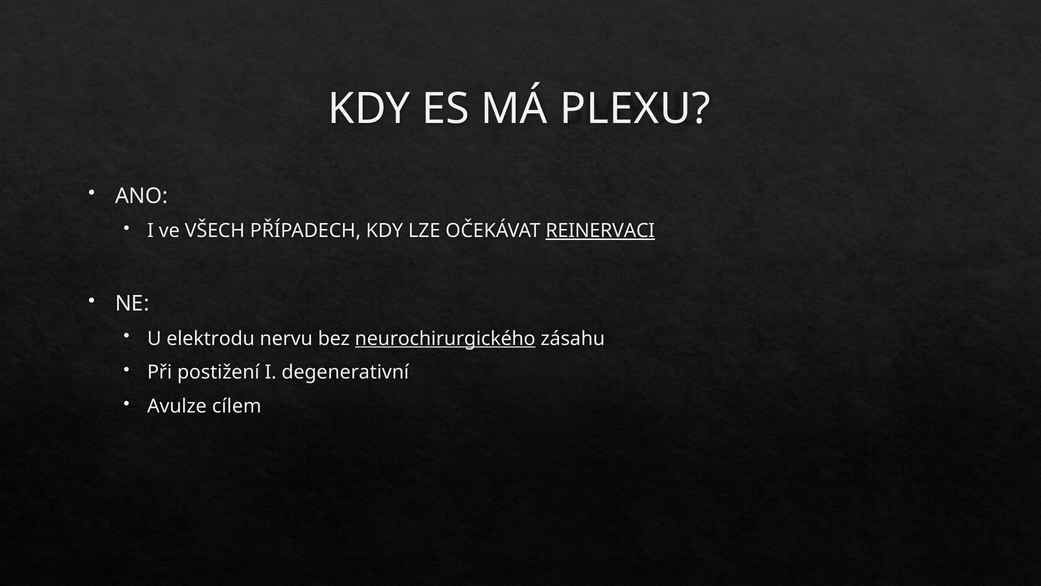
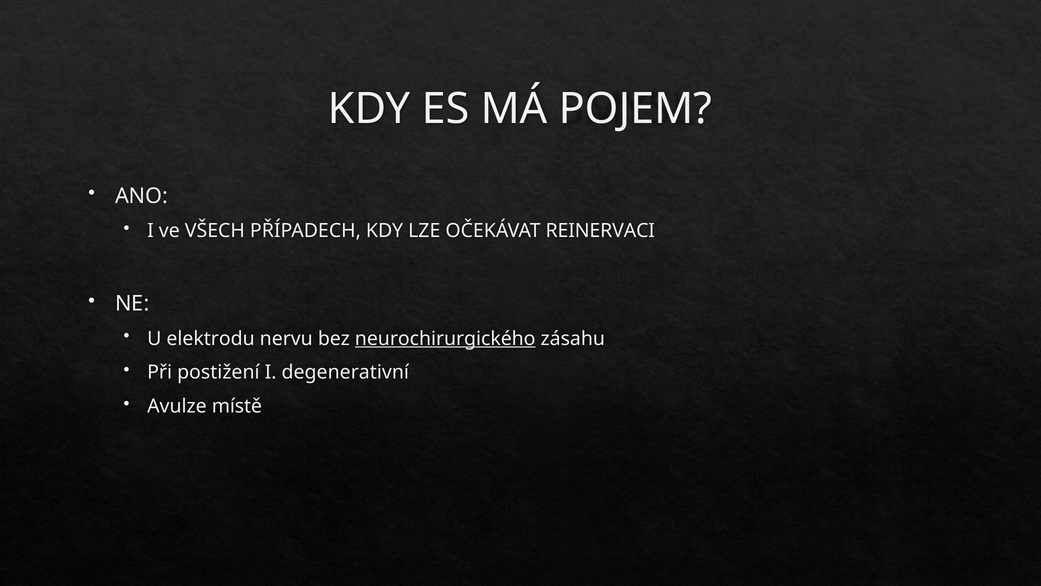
PLEXU: PLEXU -> POJEM (635, 109)
REINERVACI underline: present -> none (600, 231)
cílem: cílem -> místě (237, 406)
